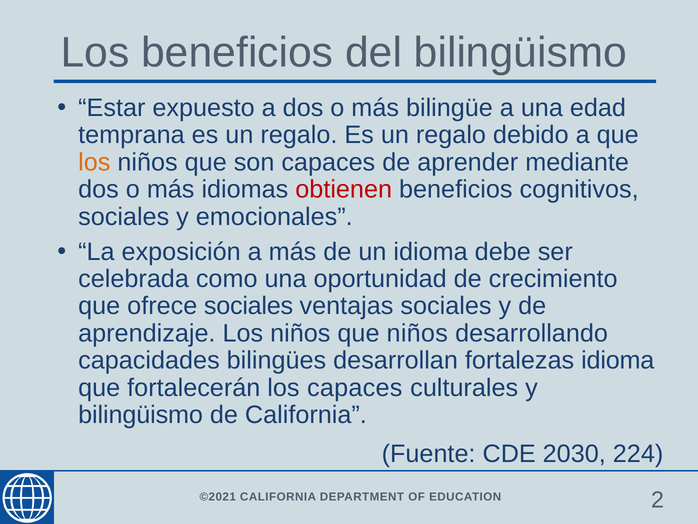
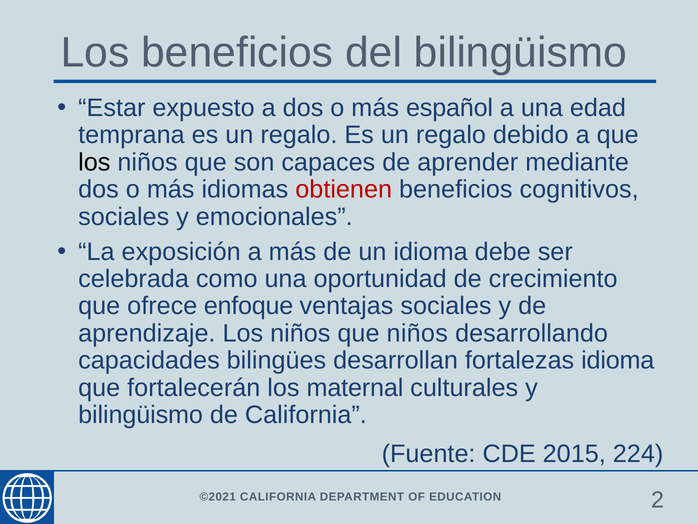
bilingüe: bilingüe -> español (450, 108)
los colour: orange -> black (94, 162)
ofrece sociales: sociales -> enfoque (249, 306)
los capaces: capaces -> maternal (355, 387)
2030: 2030 -> 2015 (574, 454)
